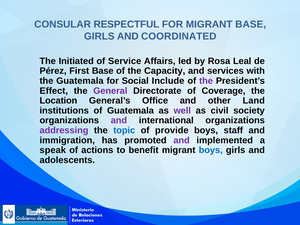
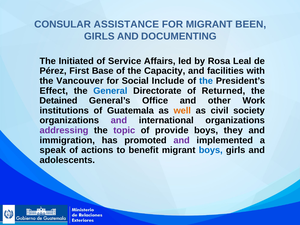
RESPECTFUL: RESPECTFUL -> ASSISTANCE (126, 24)
MIGRANT BASE: BASE -> BEEN (251, 24)
COORDINATED: COORDINATED -> DOCUMENTING (179, 36)
services: services -> facilities (225, 71)
the Guatemala: Guatemala -> Vancouver (80, 81)
the colour: purple -> blue (206, 81)
General colour: purple -> blue (110, 91)
Coverage: Coverage -> Returned (223, 91)
Location: Location -> Detained (58, 101)
Land: Land -> Work (254, 101)
well colour: purple -> orange (182, 111)
topic colour: blue -> purple (124, 130)
staff: staff -> they (233, 130)
